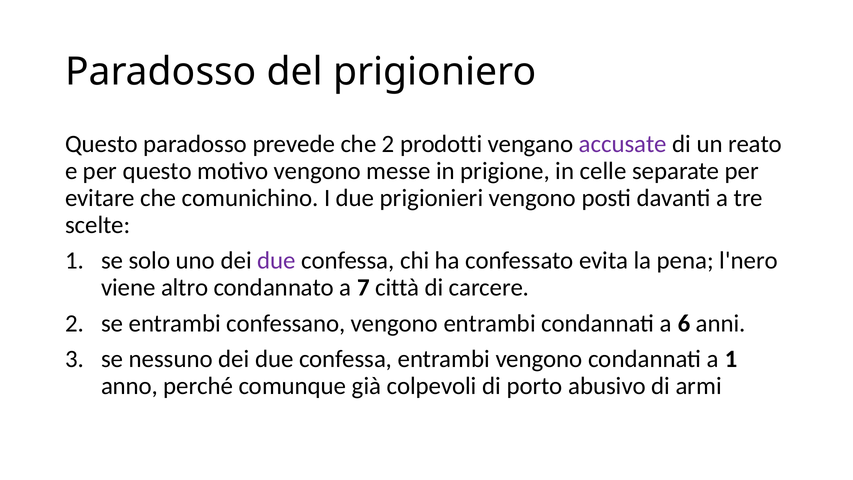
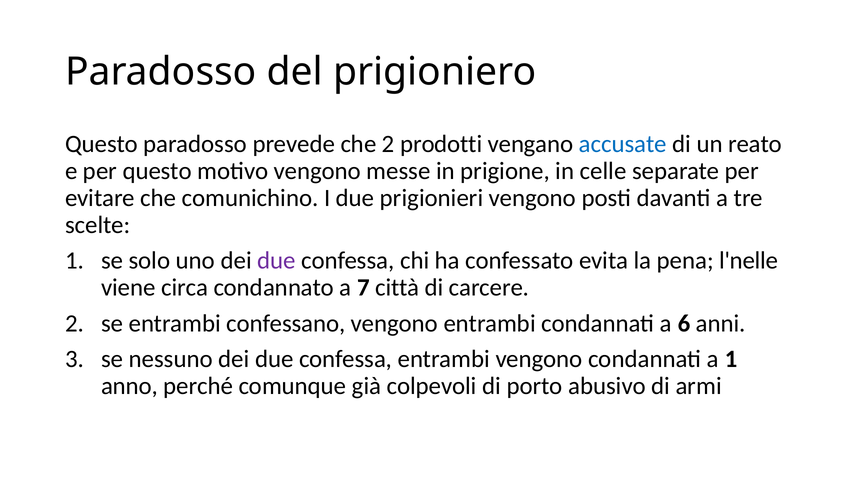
accusate colour: purple -> blue (623, 144)
l'nero: l'nero -> l'nelle (749, 261)
altro: altro -> circa (185, 287)
